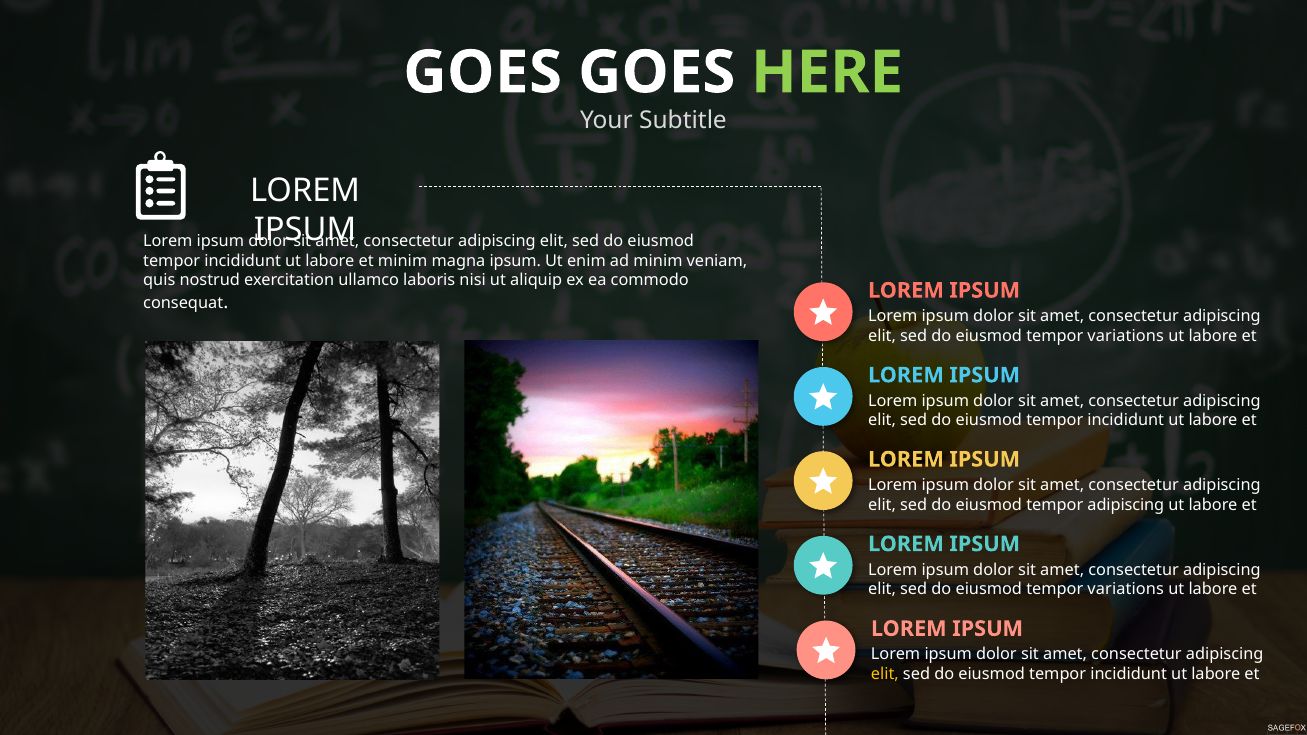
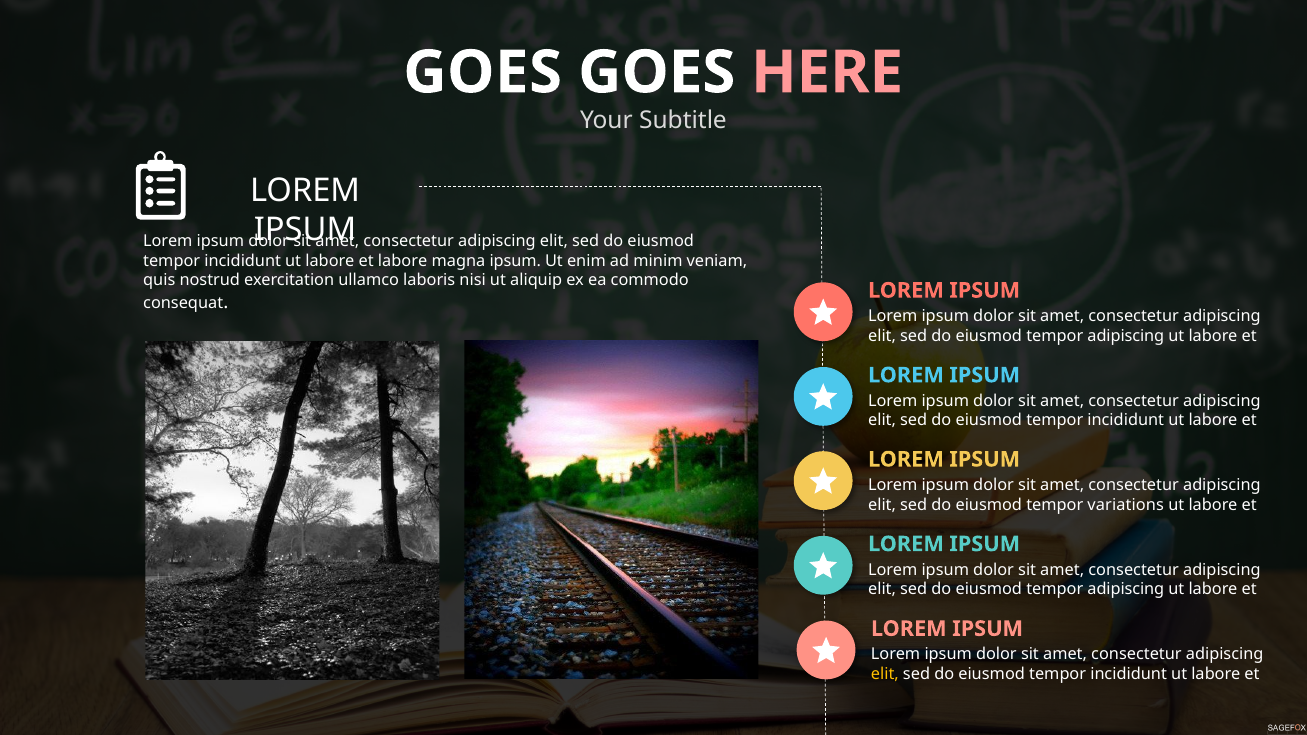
HERE colour: light green -> pink (827, 73)
et minim: minim -> labore (403, 261)
variations: variations -> adipiscing (1126, 336)
tempor adipiscing: adipiscing -> variations (1126, 505)
variations: variations -> adipiscing (1126, 590)
